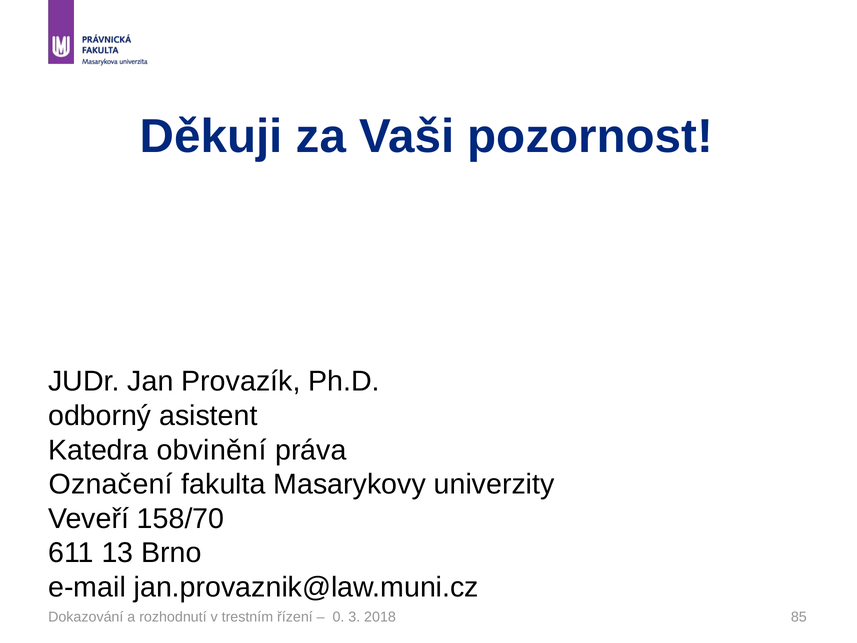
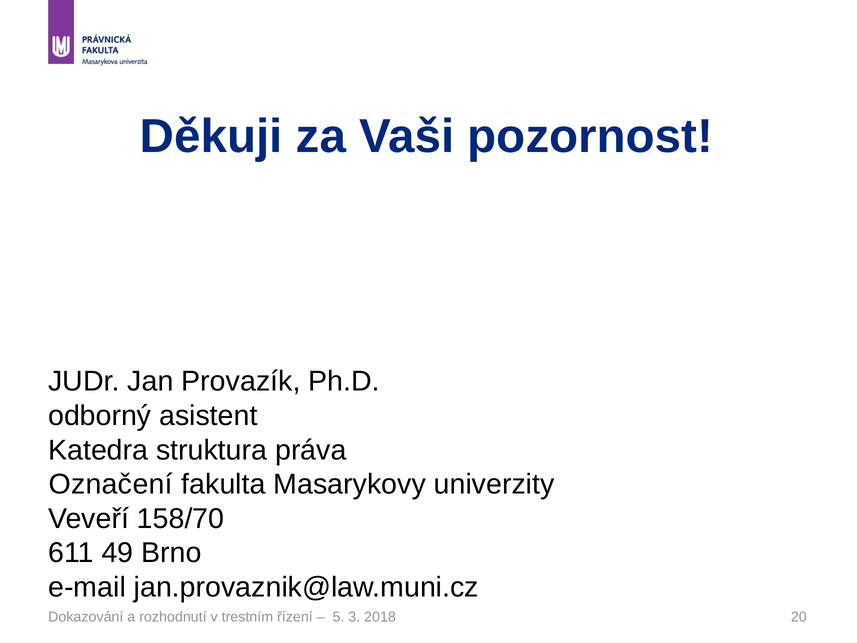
obvinění: obvinění -> struktura (212, 450)
13: 13 -> 49 (117, 553)
0: 0 -> 5 (338, 617)
85: 85 -> 20 (799, 617)
